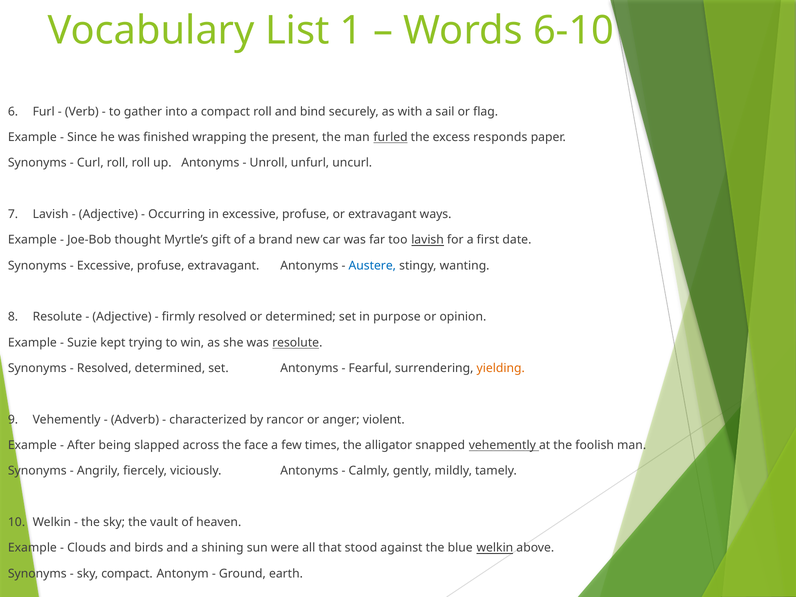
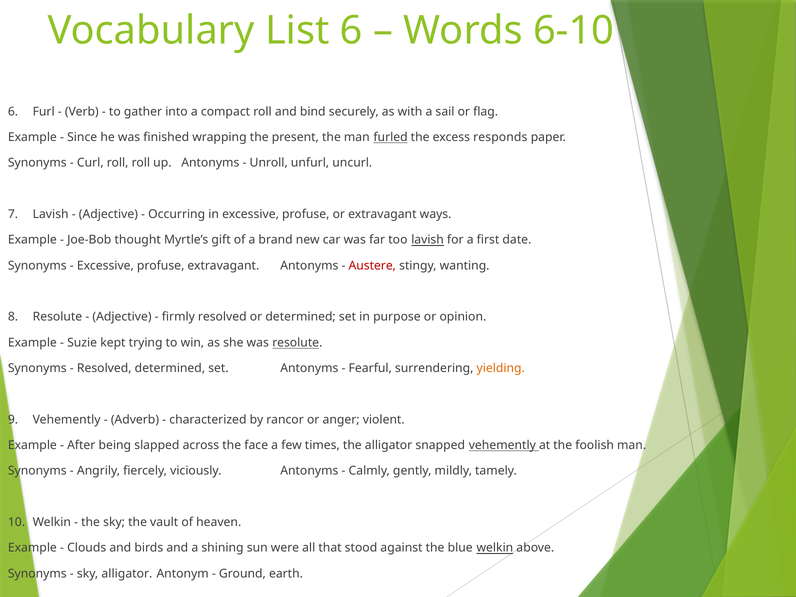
List 1: 1 -> 6 (351, 31)
Austere colour: blue -> red (372, 266)
sky compact: compact -> alligator (127, 574)
